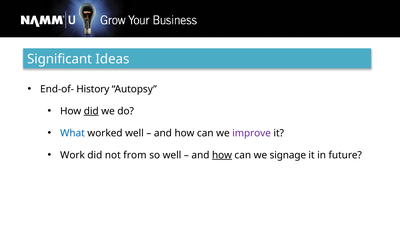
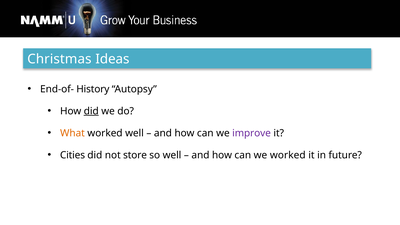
Significant: Significant -> Christmas (59, 59)
What colour: blue -> orange (72, 133)
Work: Work -> Cities (73, 155)
from: from -> store (135, 155)
how underline: present -> none (222, 155)
we signage: signage -> worked (288, 155)
